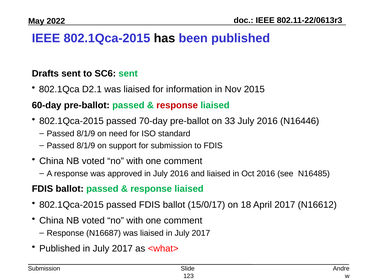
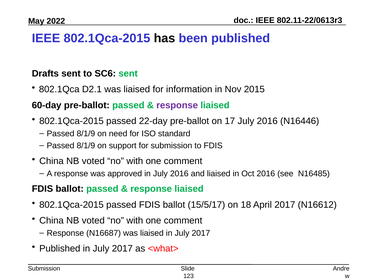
response colour: red -> purple (177, 105)
70-day: 70-day -> 22-day (153, 121)
33: 33 -> 17 (230, 121)
15/0/17: 15/0/17 -> 15/5/17 (206, 205)
